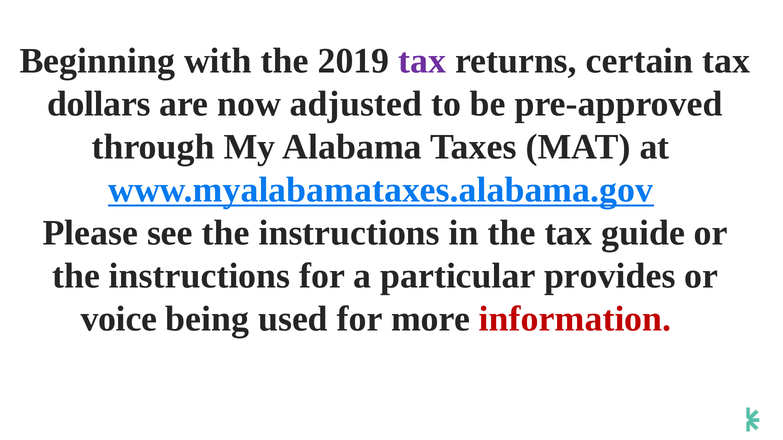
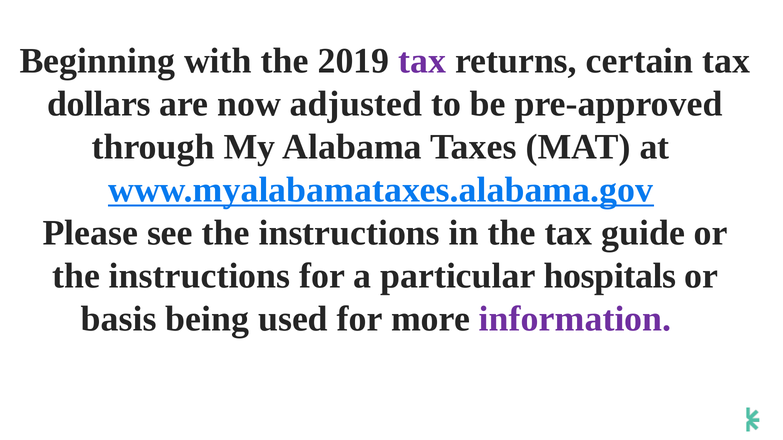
provides: provides -> hospitals (610, 276)
voice: voice -> basis (119, 319)
information colour: red -> purple (575, 319)
